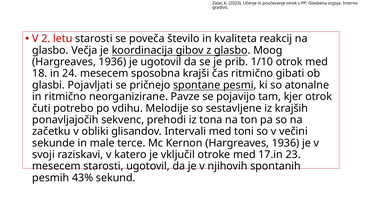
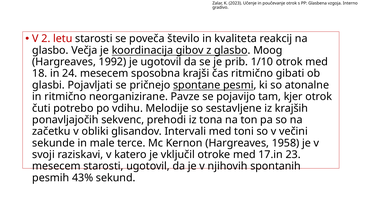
1936: 1936 -> 1992 (112, 62)
Kernon Hargreaves 1936: 1936 -> 1958 (286, 143)
